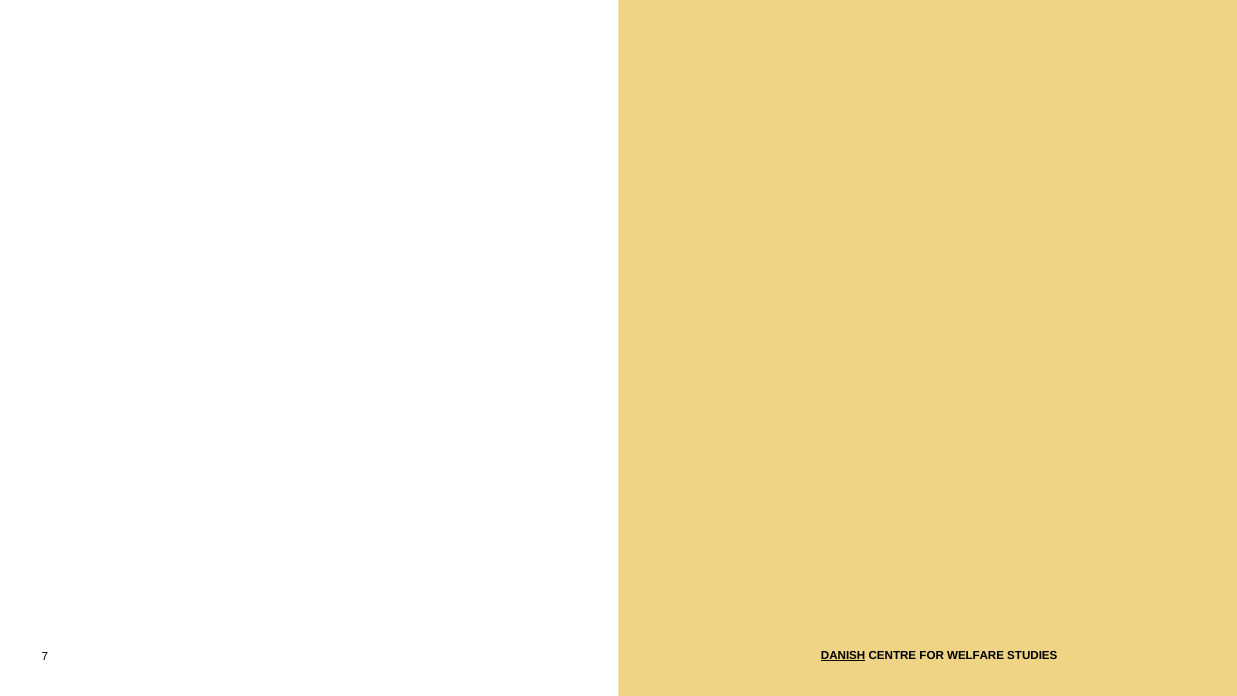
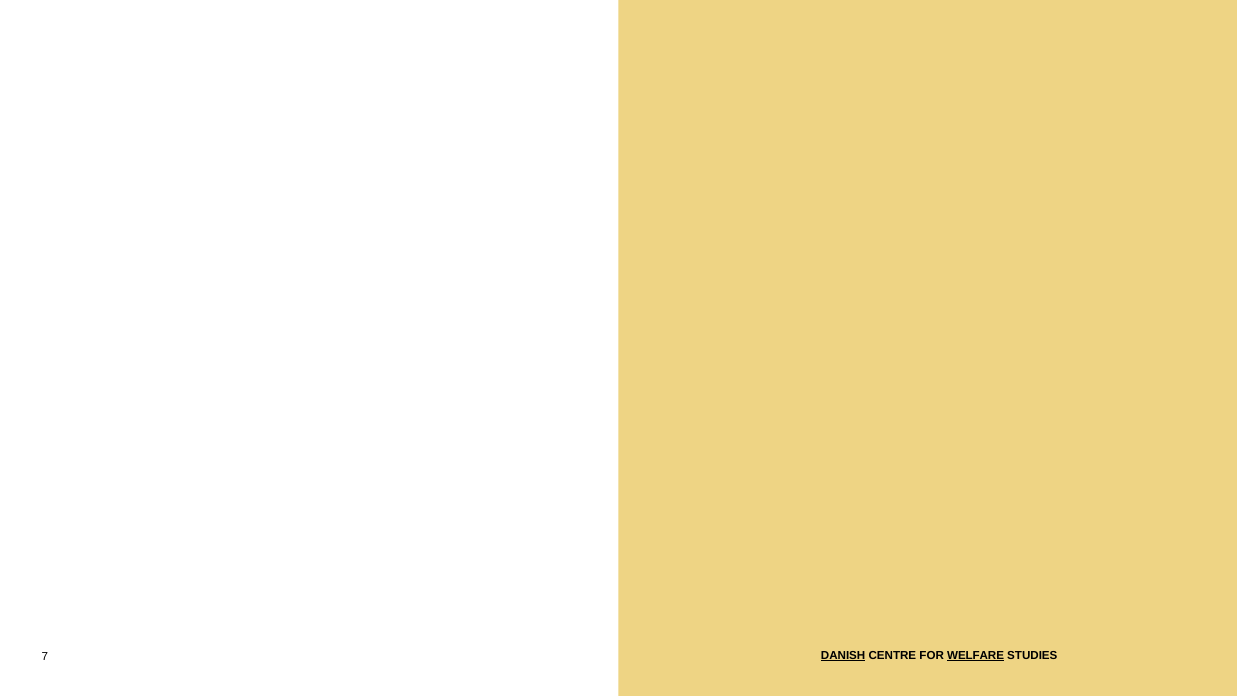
WELFARE underline: none -> present (976, 656)
